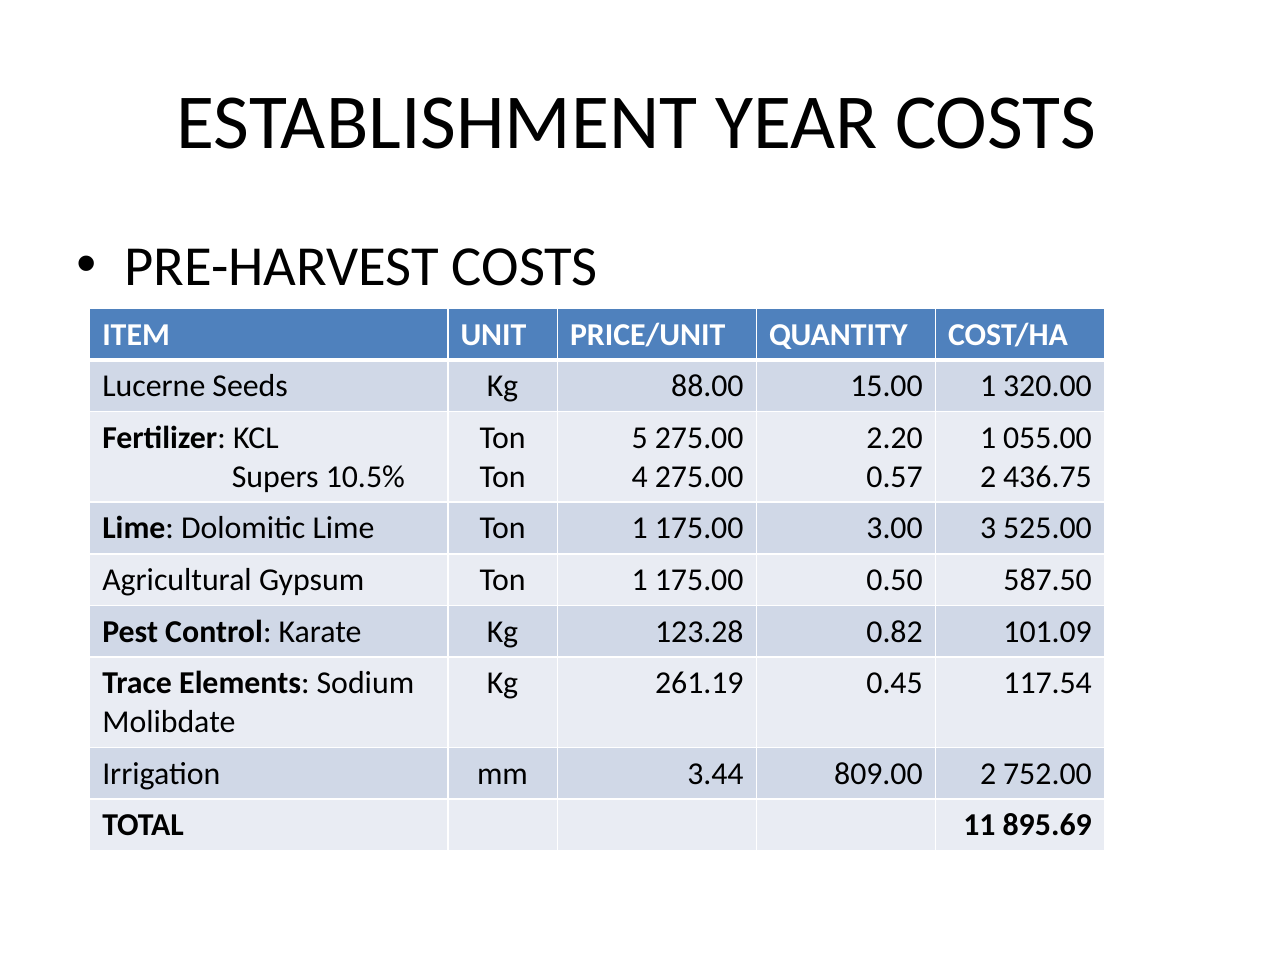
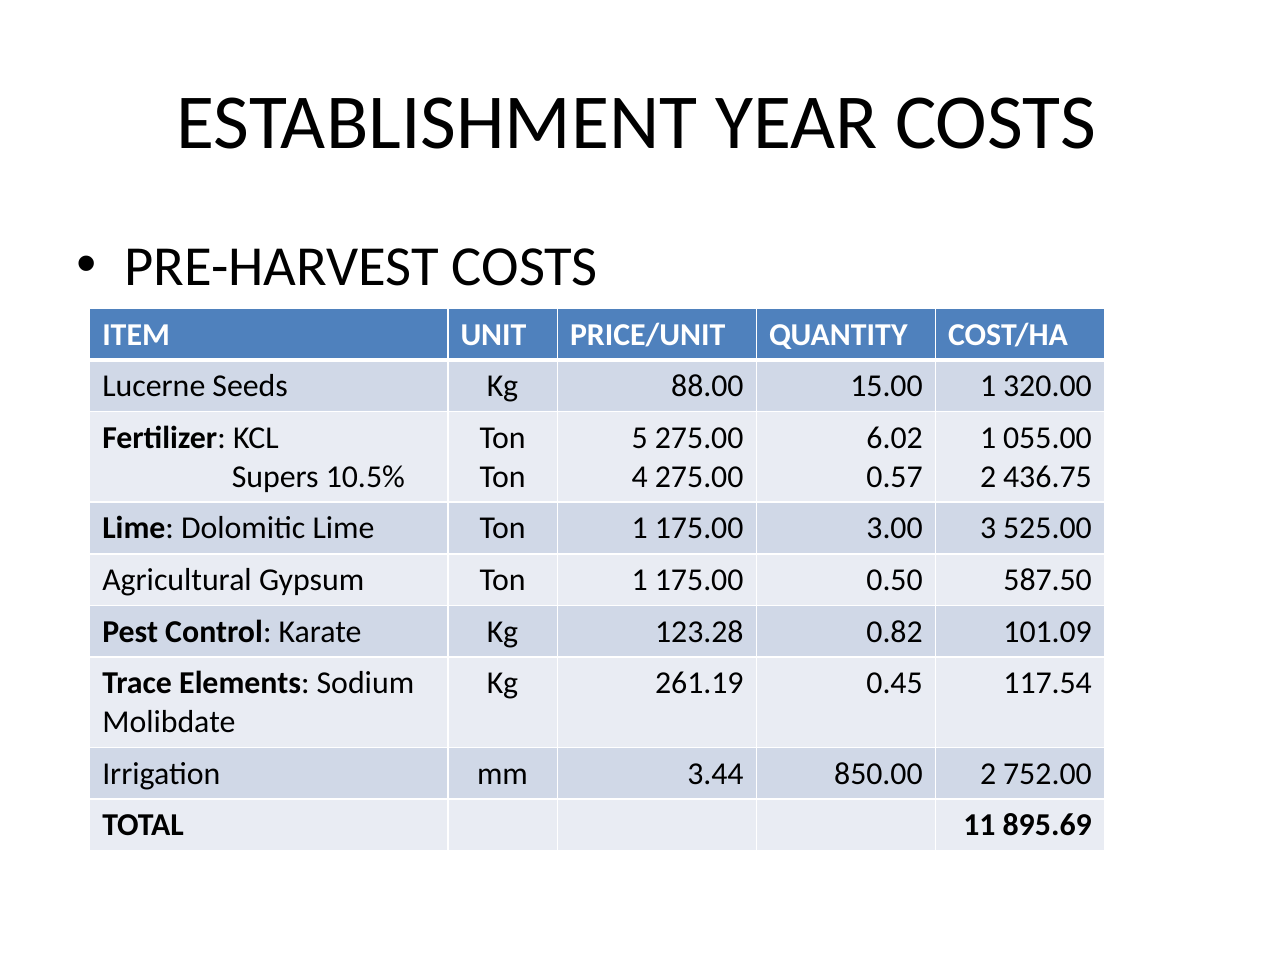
2.20: 2.20 -> 6.02 (895, 438)
809.00: 809.00 -> 850.00 (878, 774)
